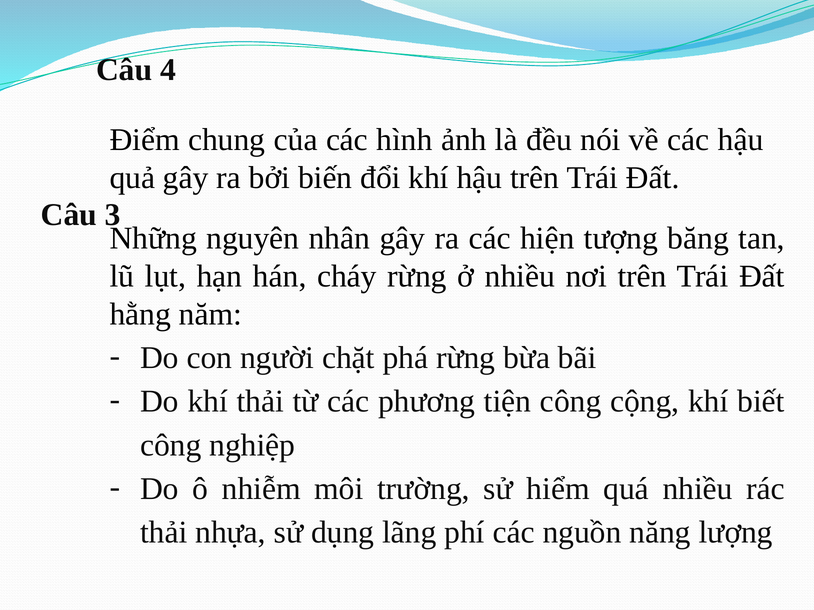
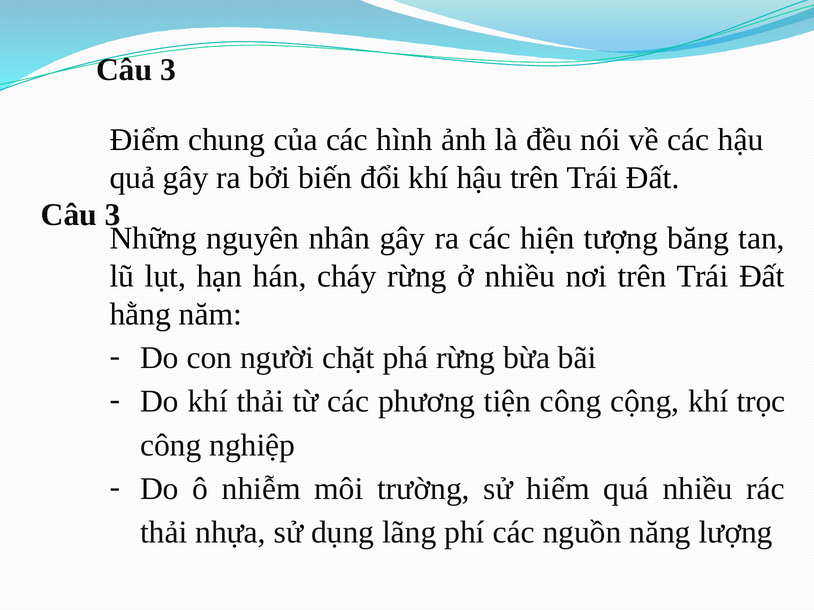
4: 4 -> 3 (168, 70)
biết: biết -> trọc (761, 402)
